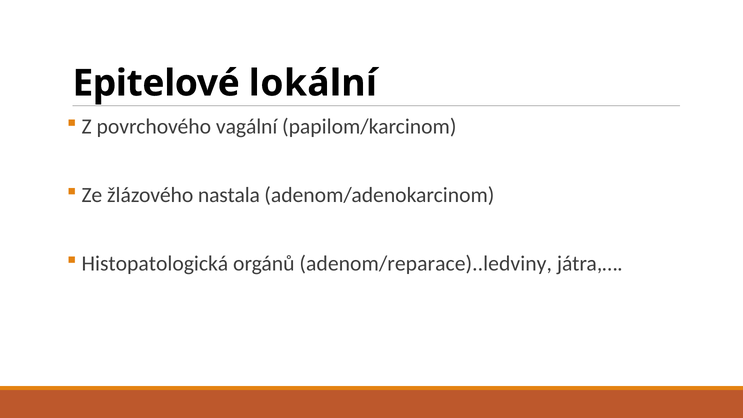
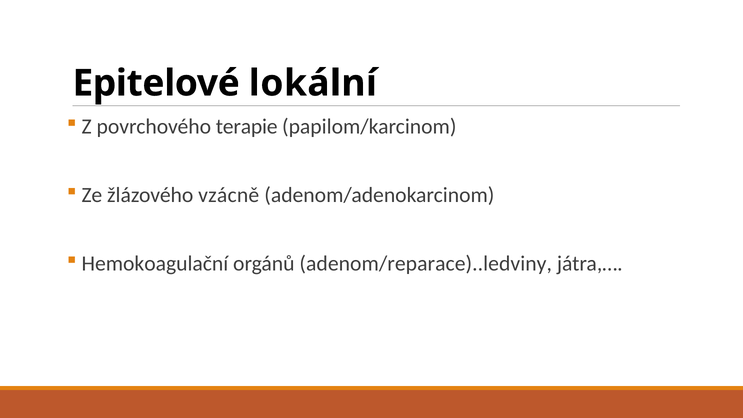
vagální: vagální -> terapie (247, 127)
nastala: nastala -> vzácně (229, 195)
Histopatologická: Histopatologická -> Hemokoagulační (155, 264)
